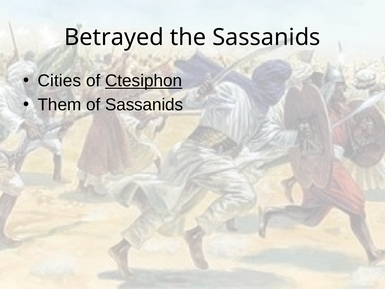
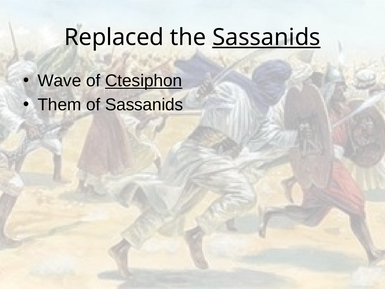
Betrayed: Betrayed -> Replaced (114, 37)
Sassanids underline: none -> present (266, 37)
Cities: Cities -> Wave (59, 81)
